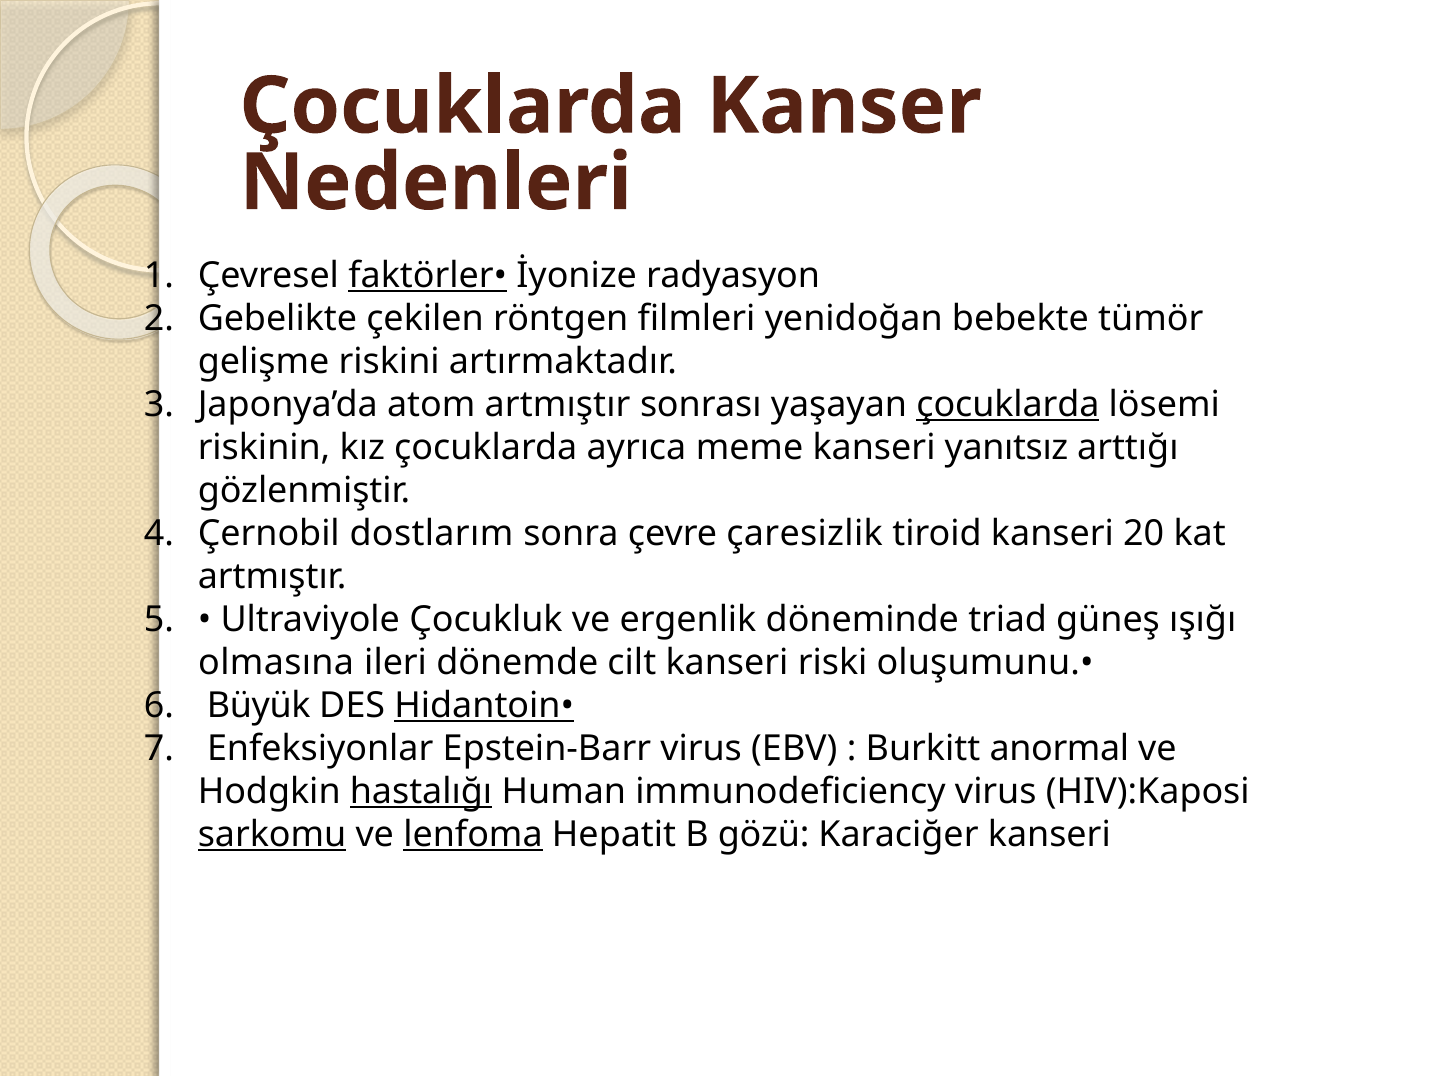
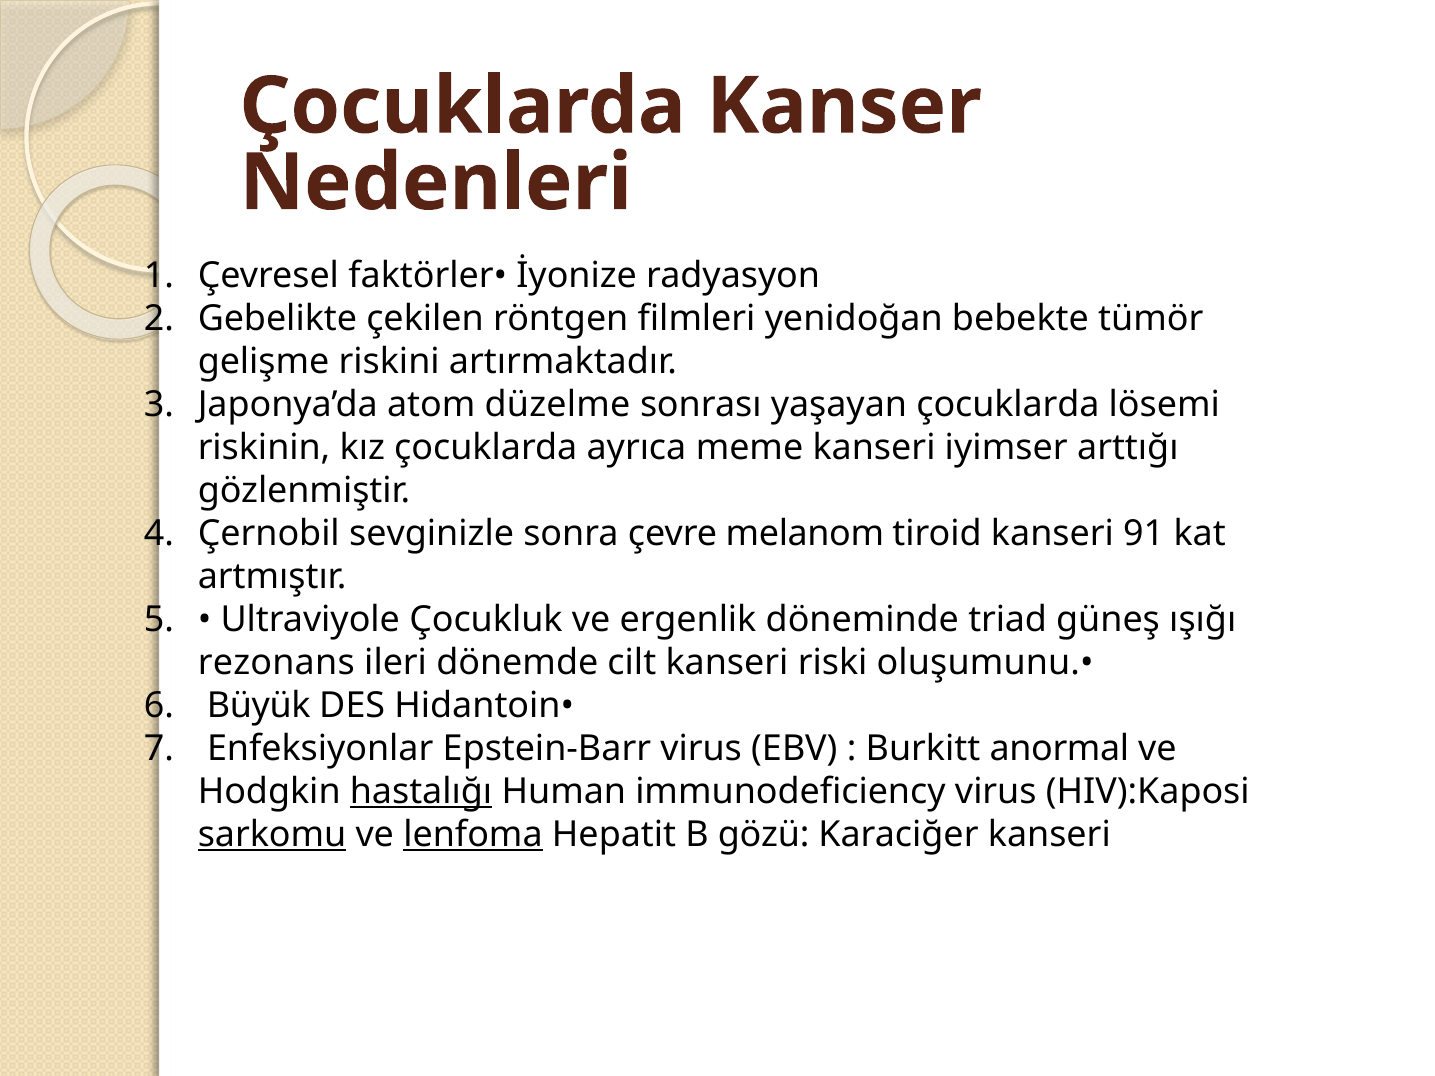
faktörler• underline: present -> none (428, 275)
atom artmıştır: artmıştır -> düzelme (558, 404)
çocuklarda underline: present -> none (1008, 404)
yanıtsız: yanıtsız -> iyimser (1006, 448)
dostlarım: dostlarım -> sevginizle (432, 534)
çaresizlik: çaresizlik -> melanom (805, 534)
20: 20 -> 91 (1144, 534)
olmasına: olmasına -> rezonans (276, 663)
Hidantoin• underline: present -> none (484, 706)
